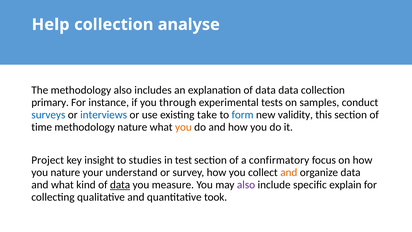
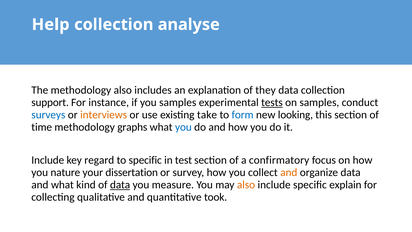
explanation of data: data -> they (266, 90)
primary: primary -> support (50, 102)
you through: through -> samples (178, 102)
tests underline: none -> present (272, 102)
interviews colour: blue -> orange (104, 115)
validity: validity -> looking (295, 115)
methodology nature: nature -> graphs (132, 127)
you colour: orange -> blue (183, 127)
Project: Project -> Include (48, 160)
insight: insight -> regard (99, 160)
to studies: studies -> specific (145, 160)
understand: understand -> dissertation (132, 172)
also colour: purple -> orange (246, 185)
